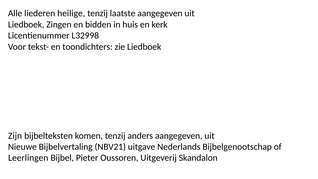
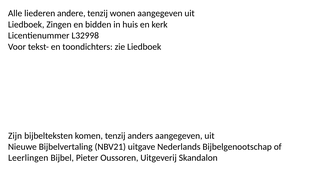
heilige: heilige -> andere (71, 13)
laatste: laatste -> wonen (123, 13)
